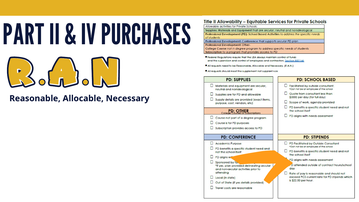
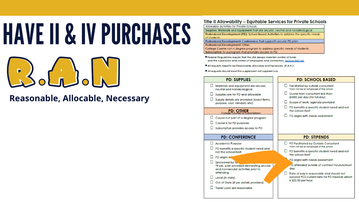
PART: PART -> HAVE (24, 35)
